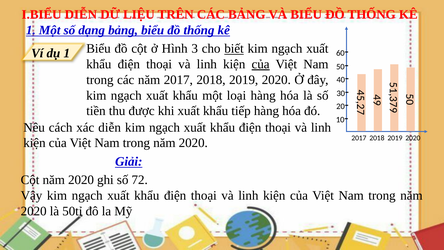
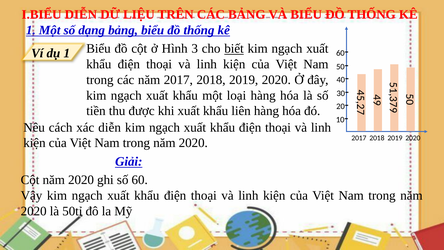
của underline: present -> none (261, 64)
tiếp: tiếp -> liên (241, 111)
số 72: 72 -> 60 (140, 180)
